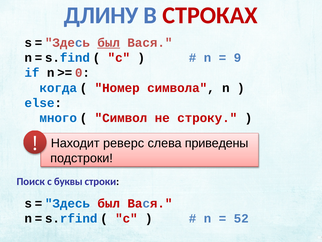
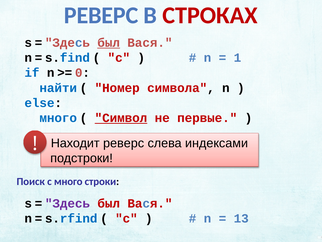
ДЛИНУ: ДЛИНУ -> РЕВЕРС (101, 15)
9: 9 -> 1 (237, 58)
когда: когда -> найти (58, 88)
Символ underline: none -> present (121, 118)
строку: строку -> первые (207, 118)
приведены: приведены -> индексами (217, 143)
с буквы: буквы -> много (68, 181)
Здесь colour: blue -> purple (67, 203)
52: 52 -> 13 (241, 218)
